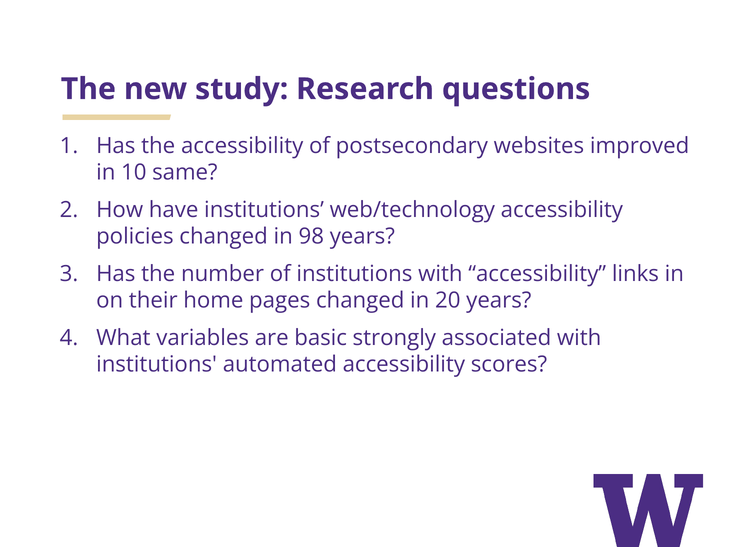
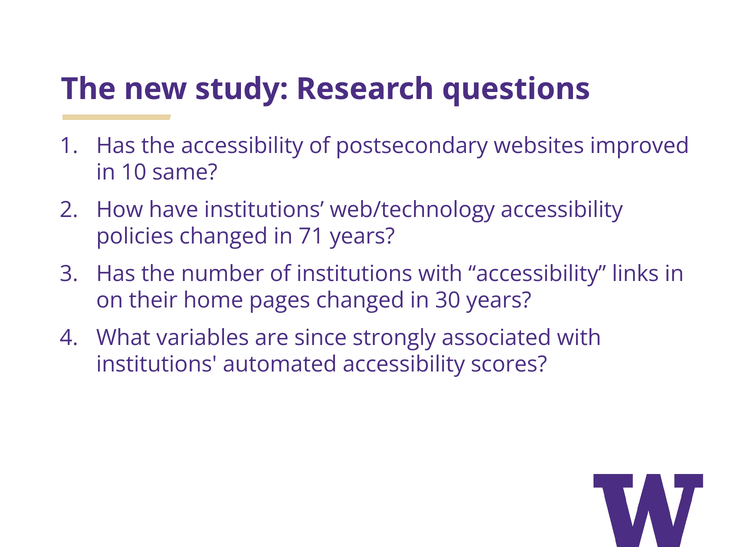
98: 98 -> 71 (311, 236)
20: 20 -> 30 (448, 300)
basic: basic -> since (321, 338)
